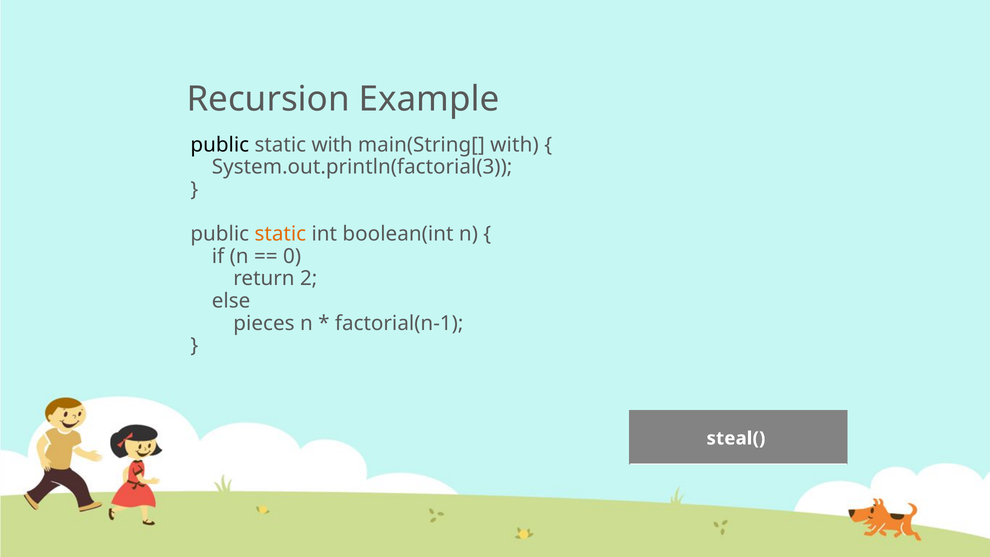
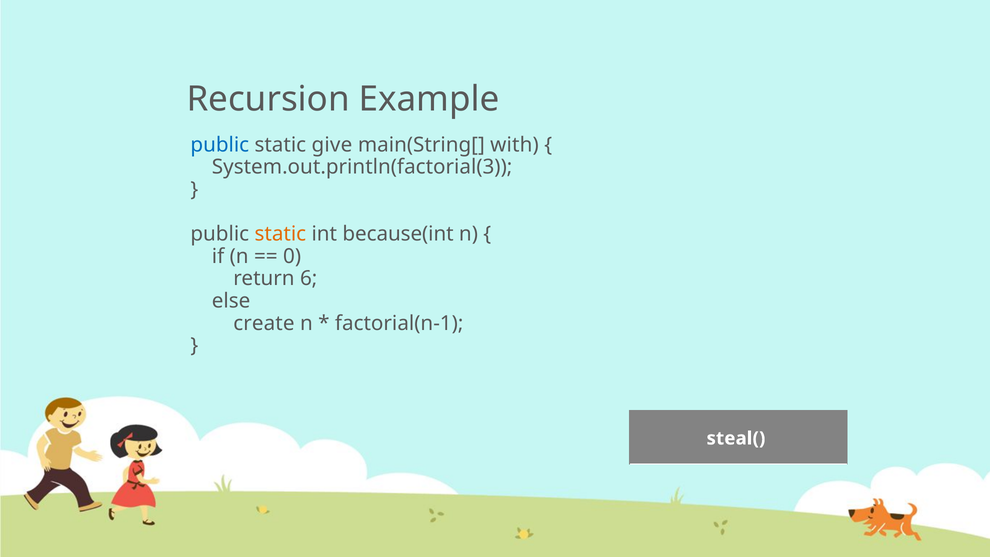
public colour: black -> blue (220, 145)
static with: with -> give (332, 145)
boolean(int: boolean(int -> because(int (398, 234)
2: 2 -> 6 (309, 279)
pieces: pieces -> create (264, 323)
